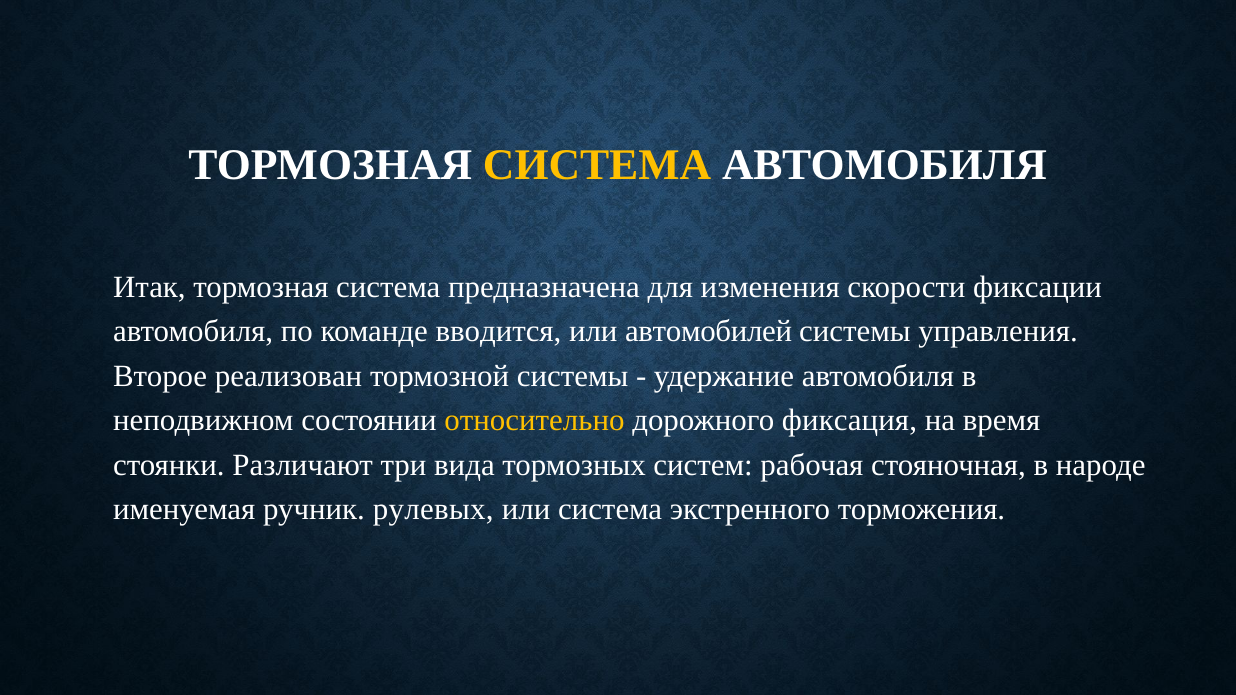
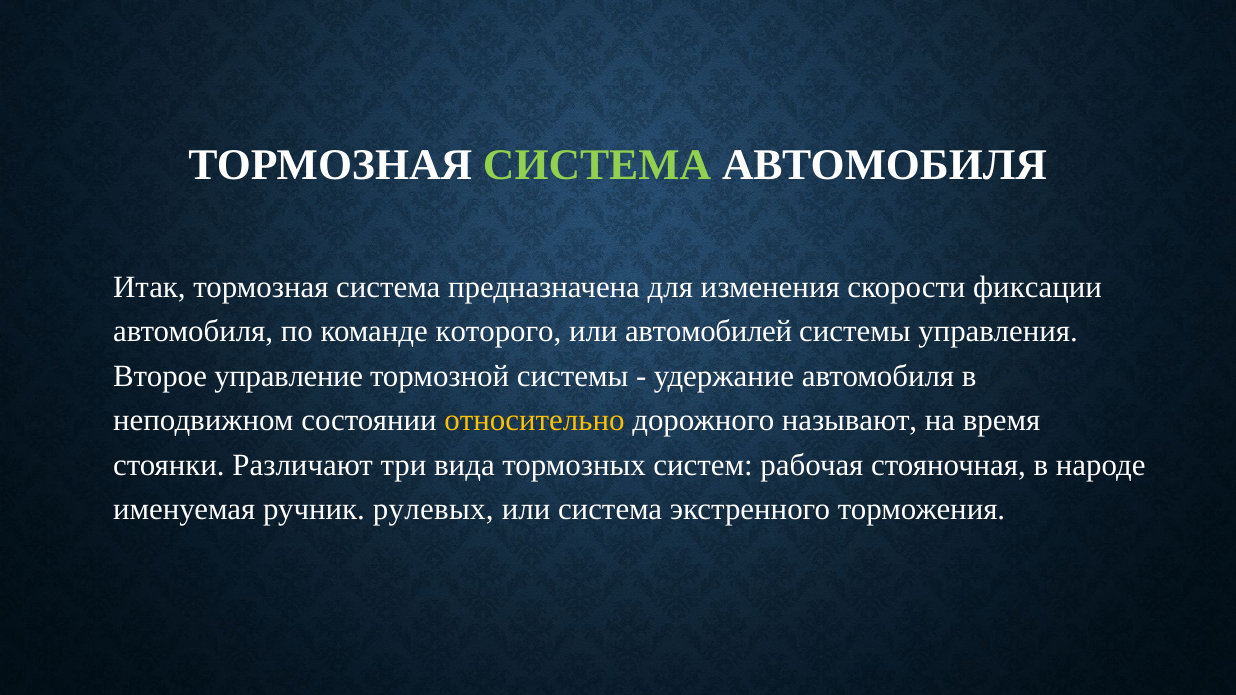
СИСТЕМА colour: yellow -> light green (597, 165)
вводится: вводится -> которого (498, 332)
реализован: реализован -> управление (289, 376)
фиксация: фиксация -> называют (850, 420)
